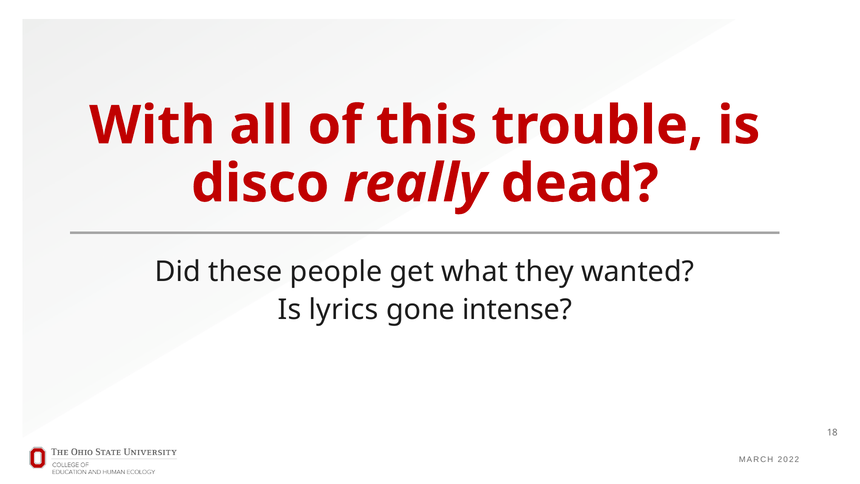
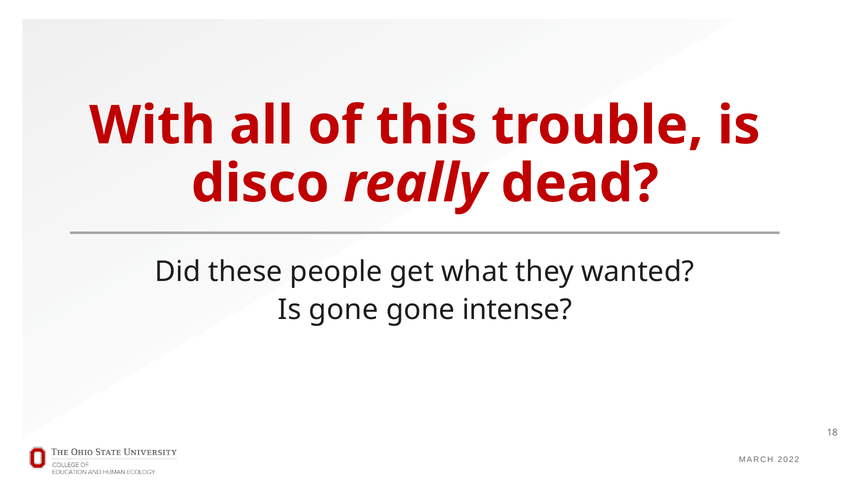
Is lyrics: lyrics -> gone (344, 310)
